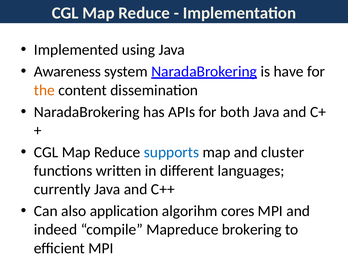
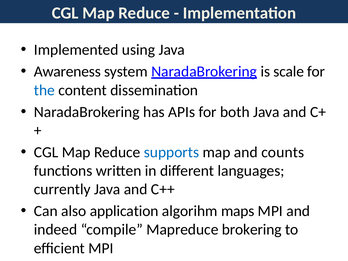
have: have -> scale (289, 71)
the colour: orange -> blue (44, 90)
cluster: cluster -> counts (283, 152)
cores: cores -> maps (238, 211)
